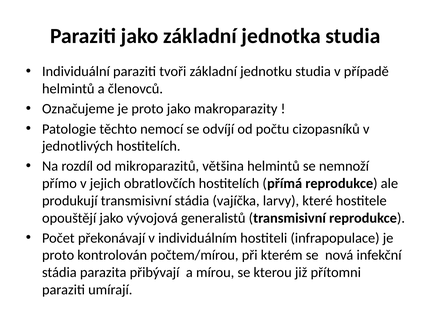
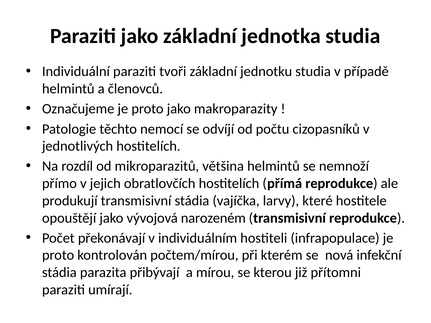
generalistů: generalistů -> narozeném (213, 218)
